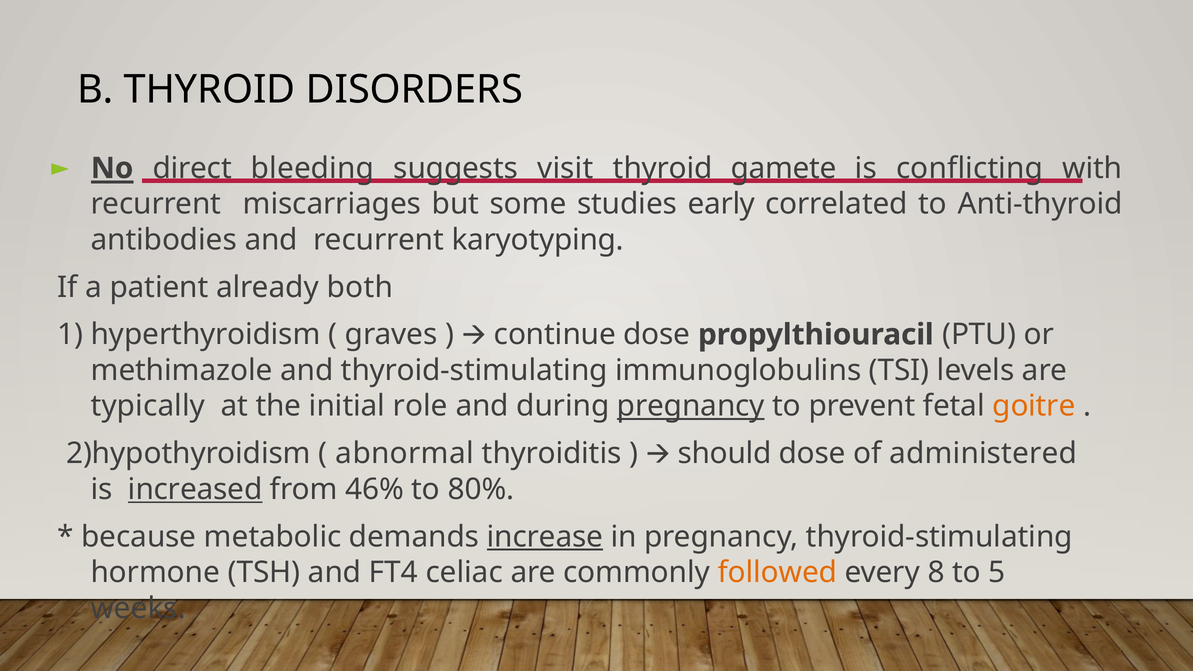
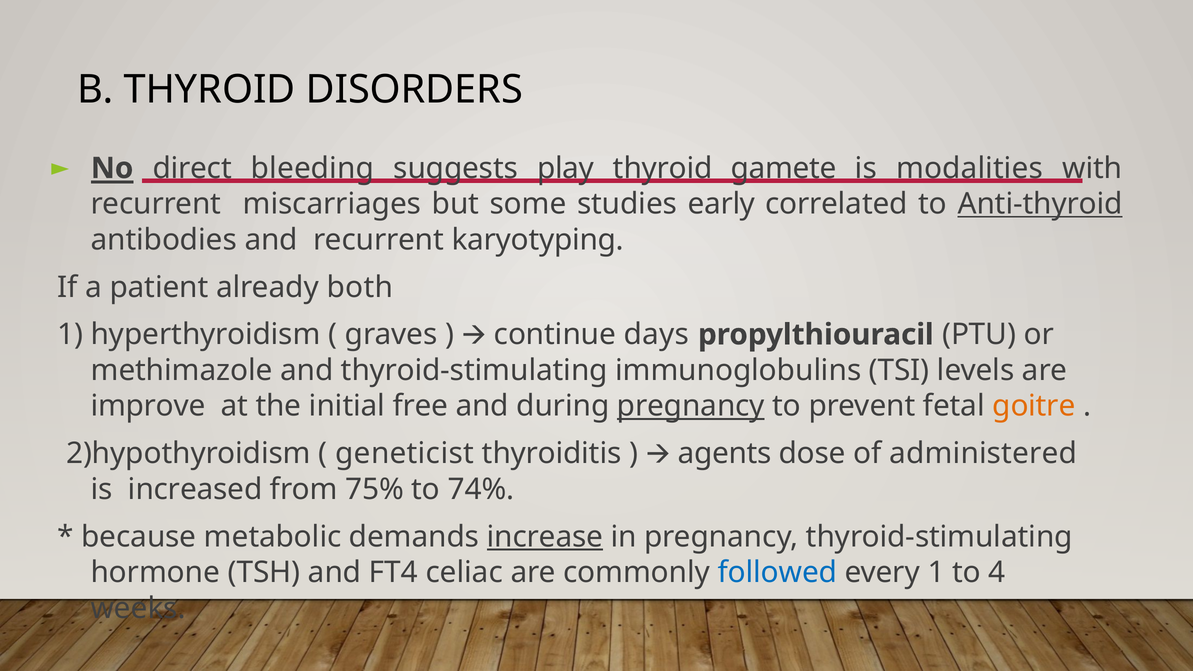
visit: visit -> play (566, 168)
conflicting: conflicting -> modalities (970, 168)
Anti-thyroid underline: none -> present (1040, 204)
continue dose: dose -> days (656, 335)
typically: typically -> improve (148, 406)
role: role -> free (420, 406)
abnormal: abnormal -> geneticist (405, 454)
should: should -> agents (725, 454)
increased underline: present -> none (195, 489)
46%: 46% -> 75% (375, 489)
80%: 80% -> 74% (481, 489)
followed colour: orange -> blue (777, 573)
every 8: 8 -> 1 (936, 573)
5: 5 -> 4 (997, 573)
